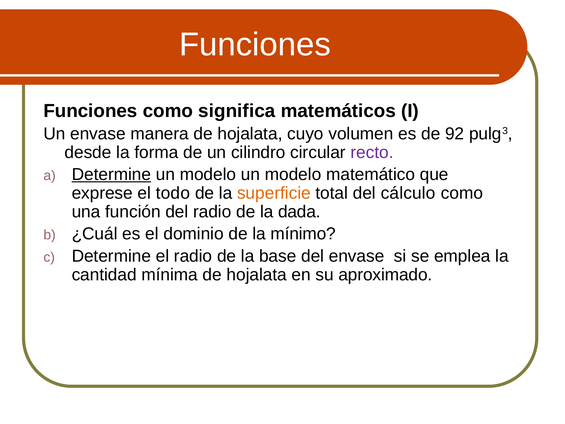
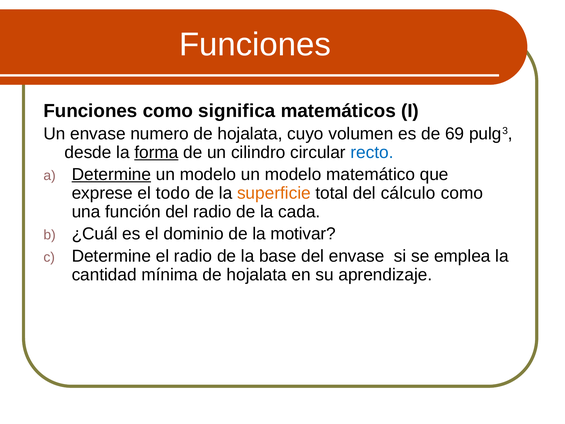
manera: manera -> numero (160, 134)
92: 92 -> 69 (455, 134)
forma underline: none -> present (156, 152)
recto colour: purple -> blue (372, 152)
dada: dada -> cada (299, 212)
mínimo: mínimo -> motivar (303, 234)
aproximado: aproximado -> aprendizaje (385, 275)
